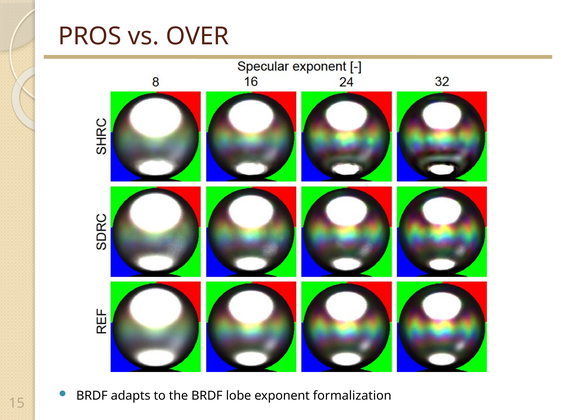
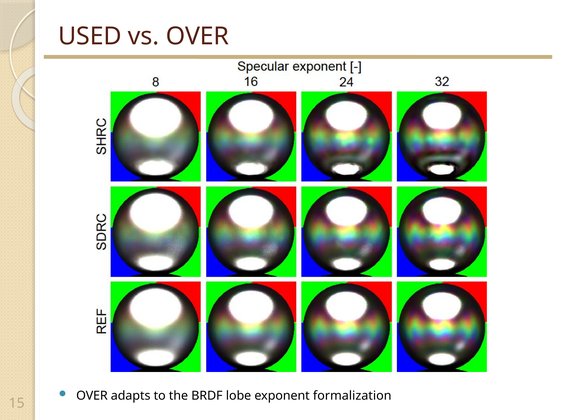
PROS: PROS -> USED (90, 36)
BRDF: BRDF -> OVER (92, 396)
